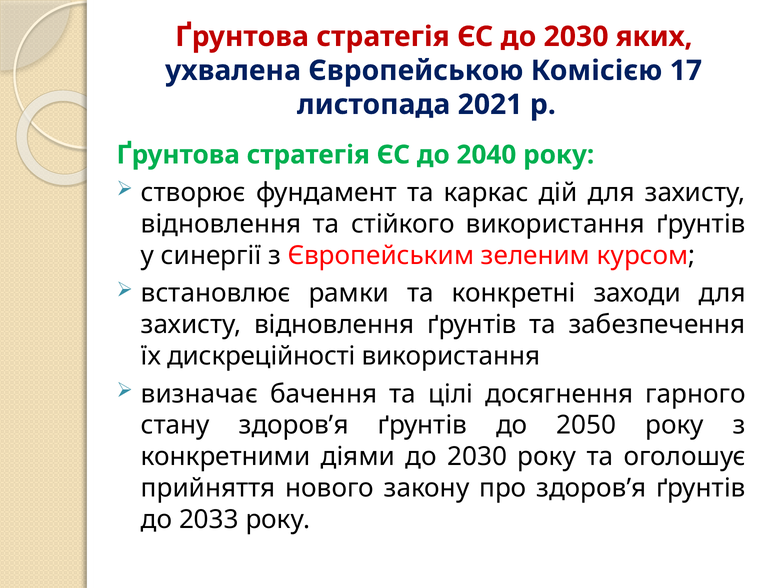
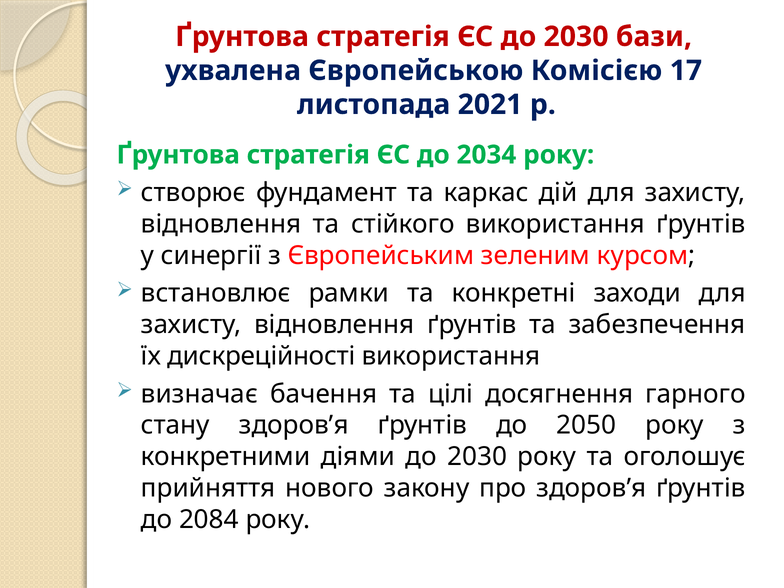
яких: яких -> бази (654, 37)
2040: 2040 -> 2034 (486, 155)
2033: 2033 -> 2084 (209, 519)
